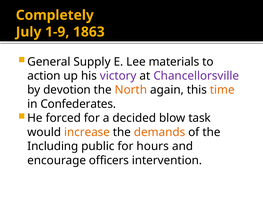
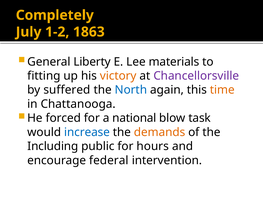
1-9: 1-9 -> 1-2 (57, 32)
Supply: Supply -> Liberty (92, 62)
action: action -> fitting (44, 76)
victory colour: purple -> orange (118, 76)
devotion: devotion -> suffered (67, 90)
North colour: orange -> blue (131, 90)
Confederates: Confederates -> Chattanooga (78, 104)
decided: decided -> national (134, 118)
increase colour: orange -> blue (87, 132)
officers: officers -> federal (109, 160)
